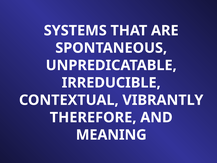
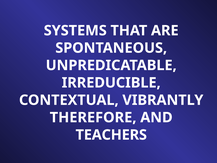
MEANING: MEANING -> TEACHERS (111, 135)
